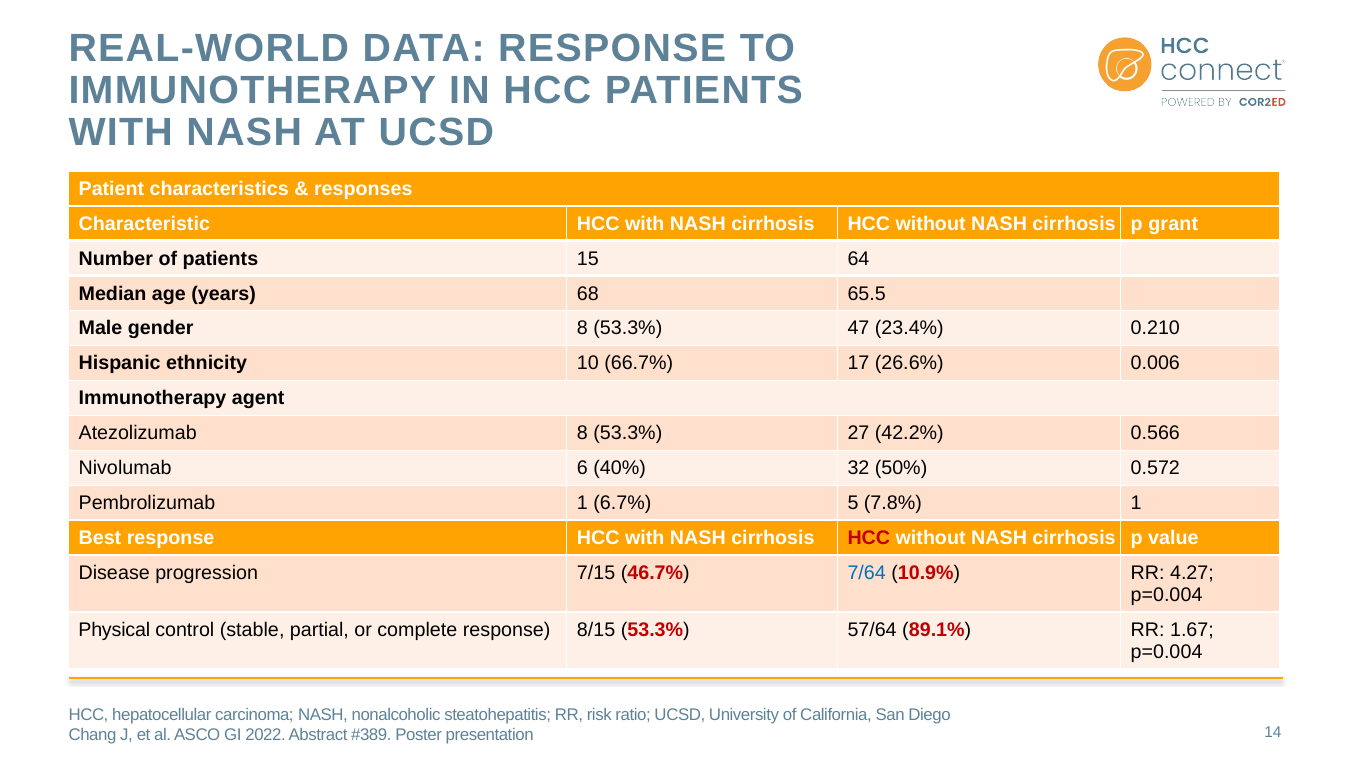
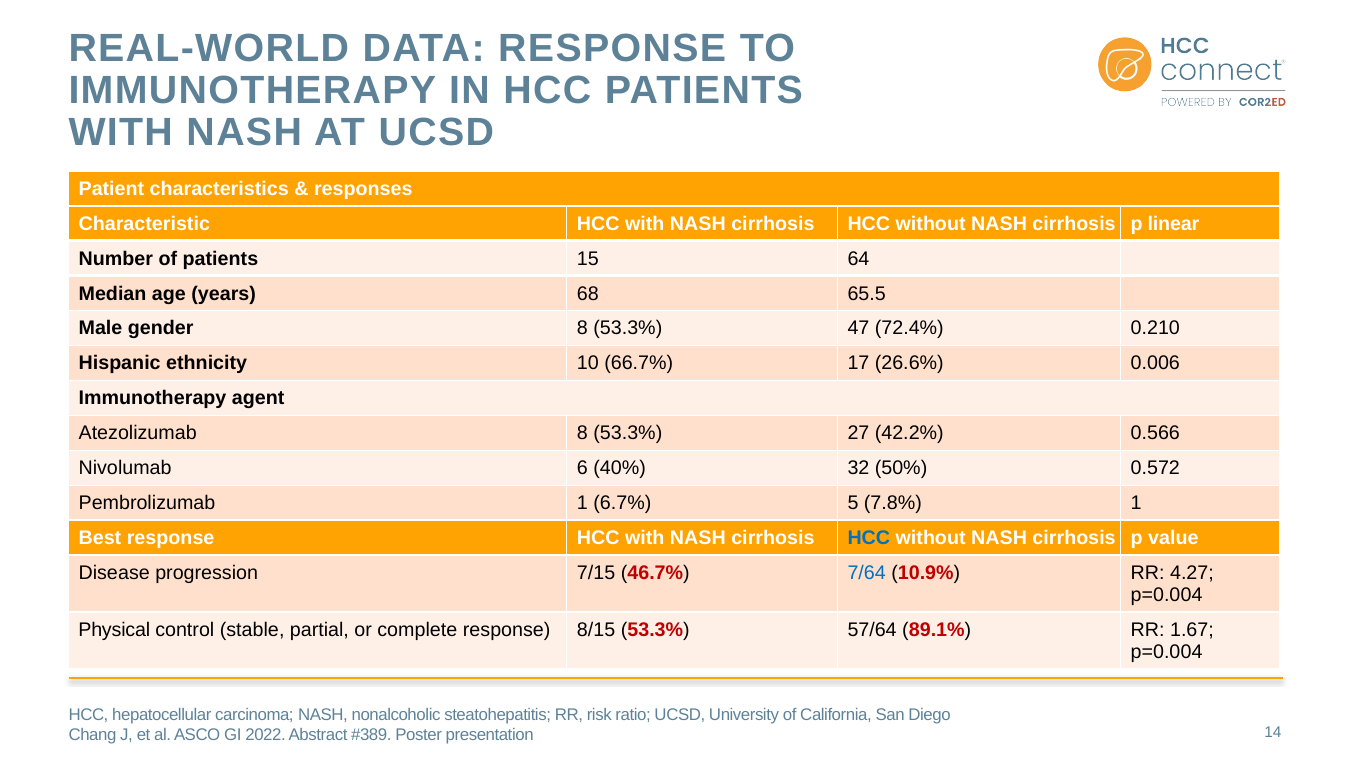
grant: grant -> linear (1173, 224)
23.4%: 23.4% -> 72.4% (909, 328)
HCC colour: red -> blue (869, 538)
